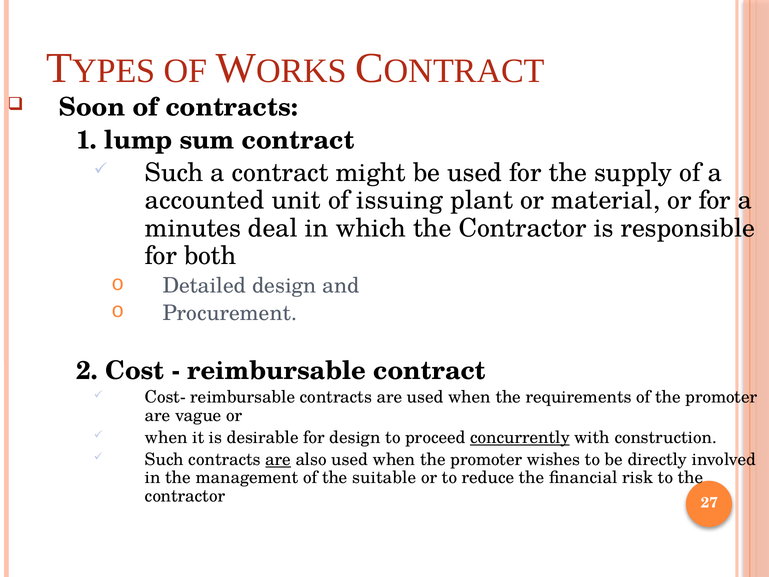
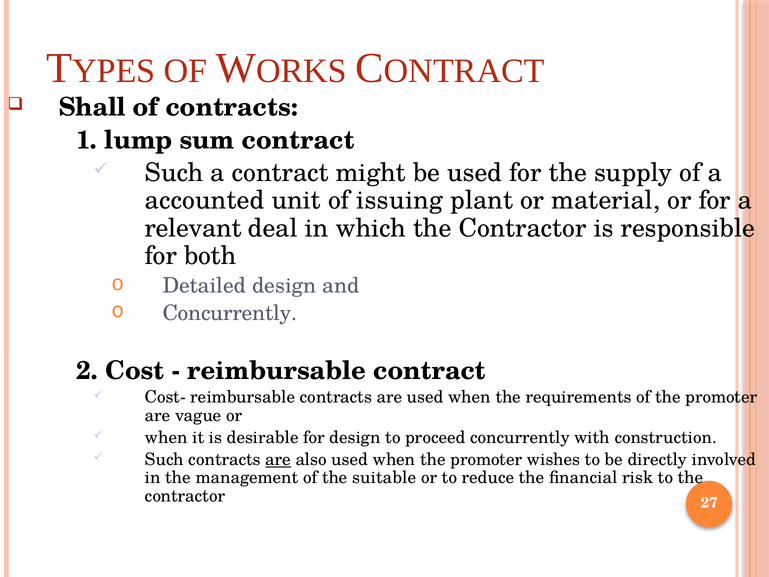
Soon: Soon -> Shall (92, 107)
minutes: minutes -> relevant (193, 228)
Procurement: Procurement -> Concurrently (230, 313)
concurrently underline: present -> none (520, 437)
